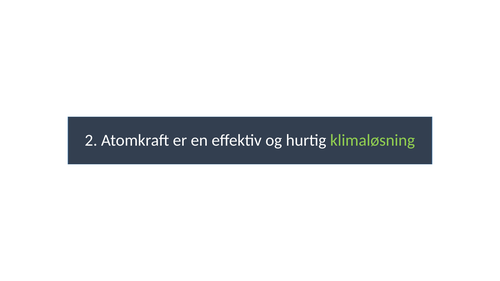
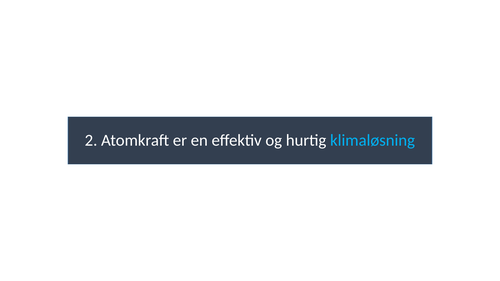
klimaløsning colour: light green -> light blue (373, 141)
